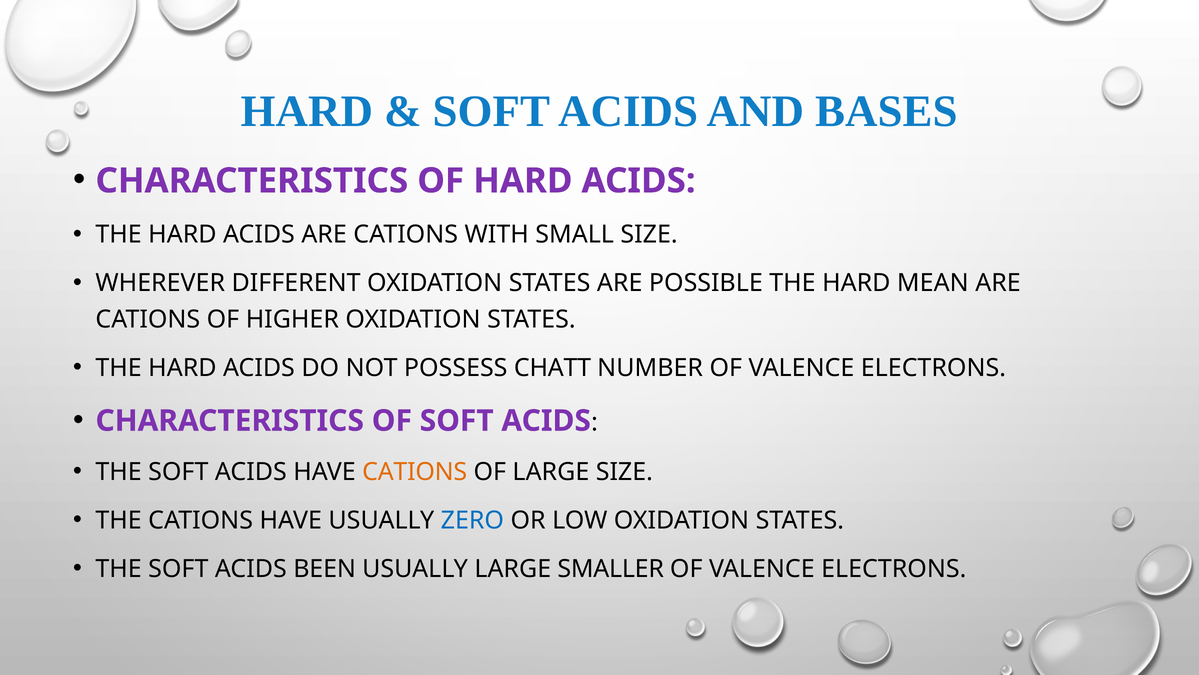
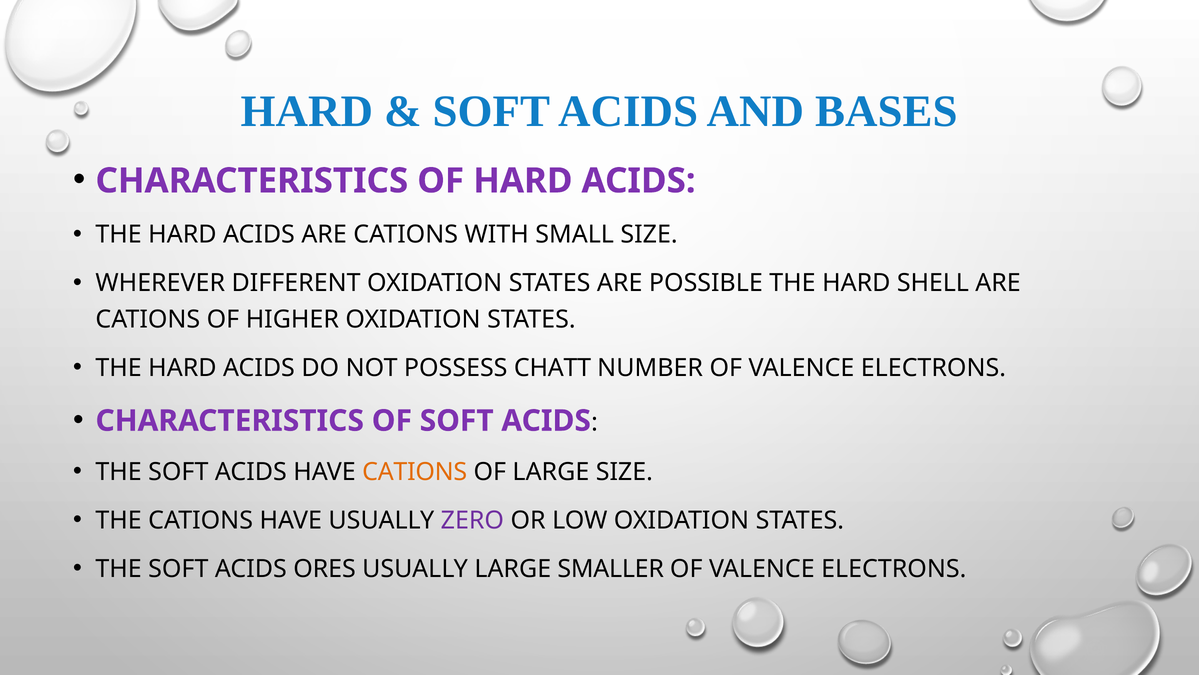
MEAN: MEAN -> SHELL (933, 283)
ZERO colour: blue -> purple (472, 520)
BEEN: BEEN -> ORES (325, 569)
